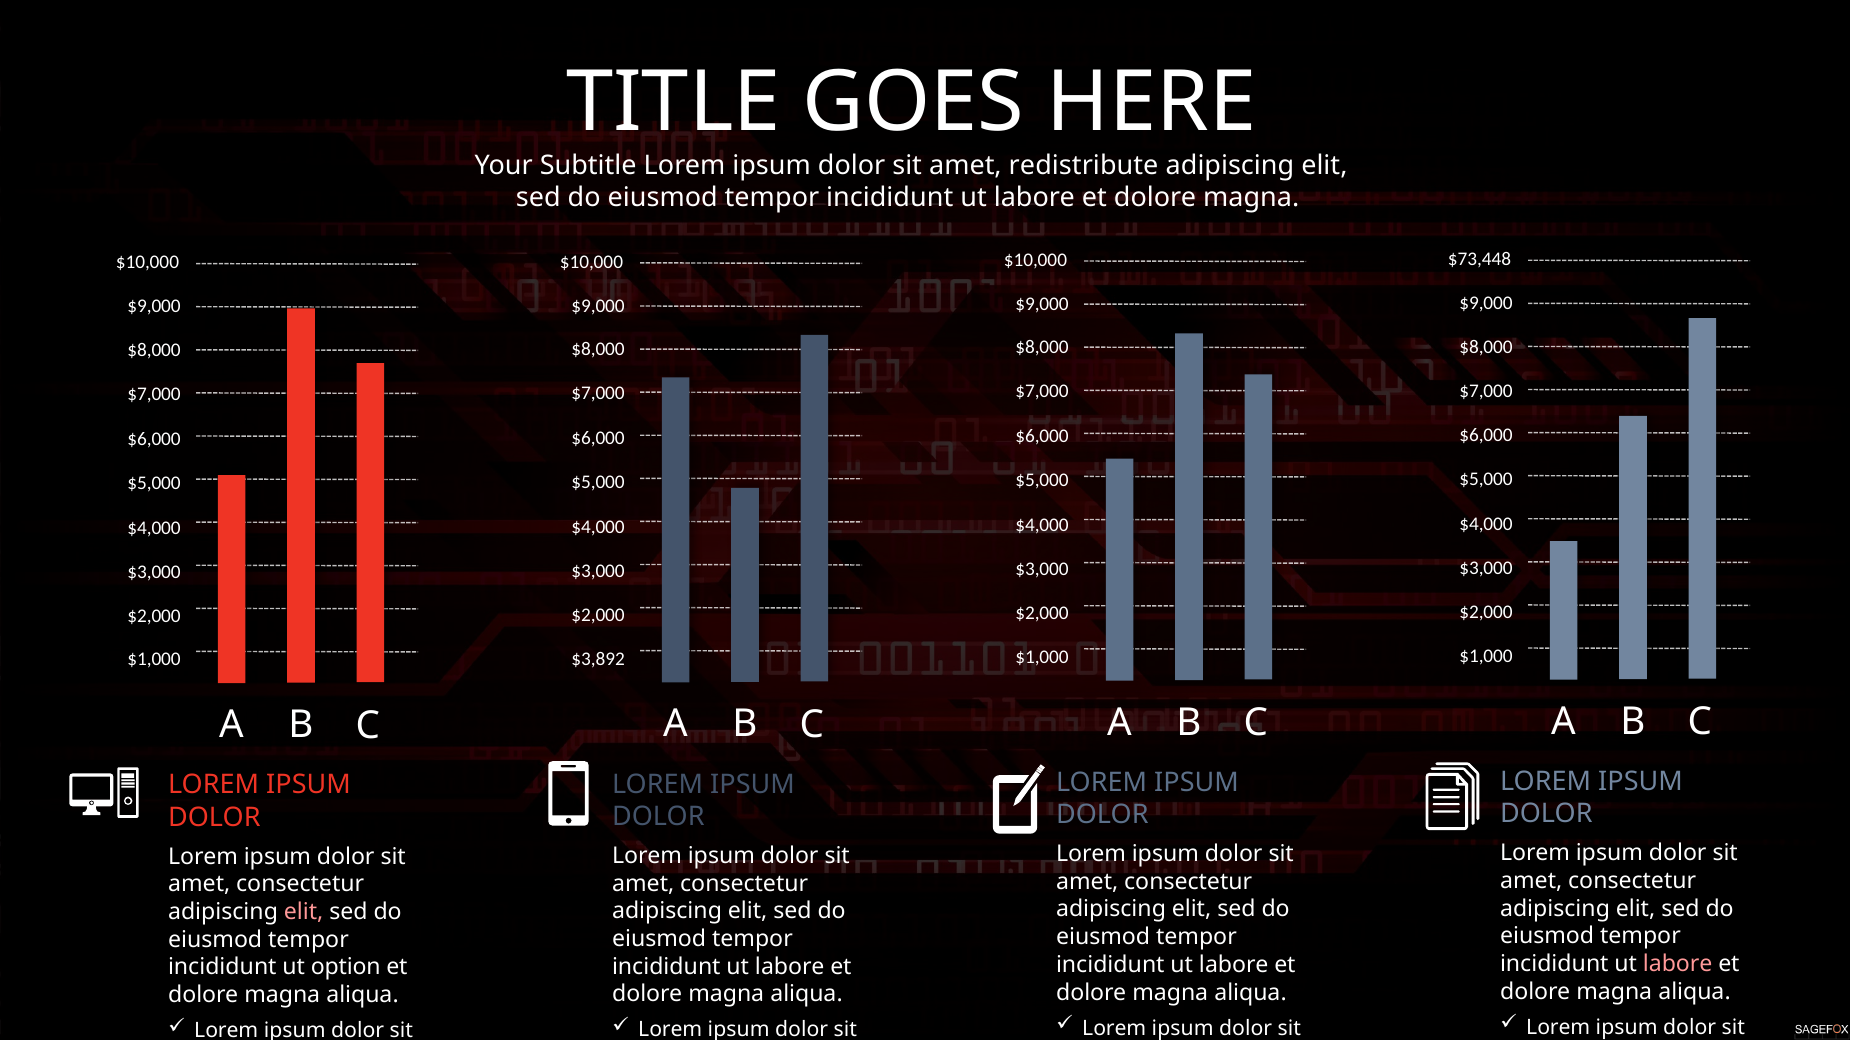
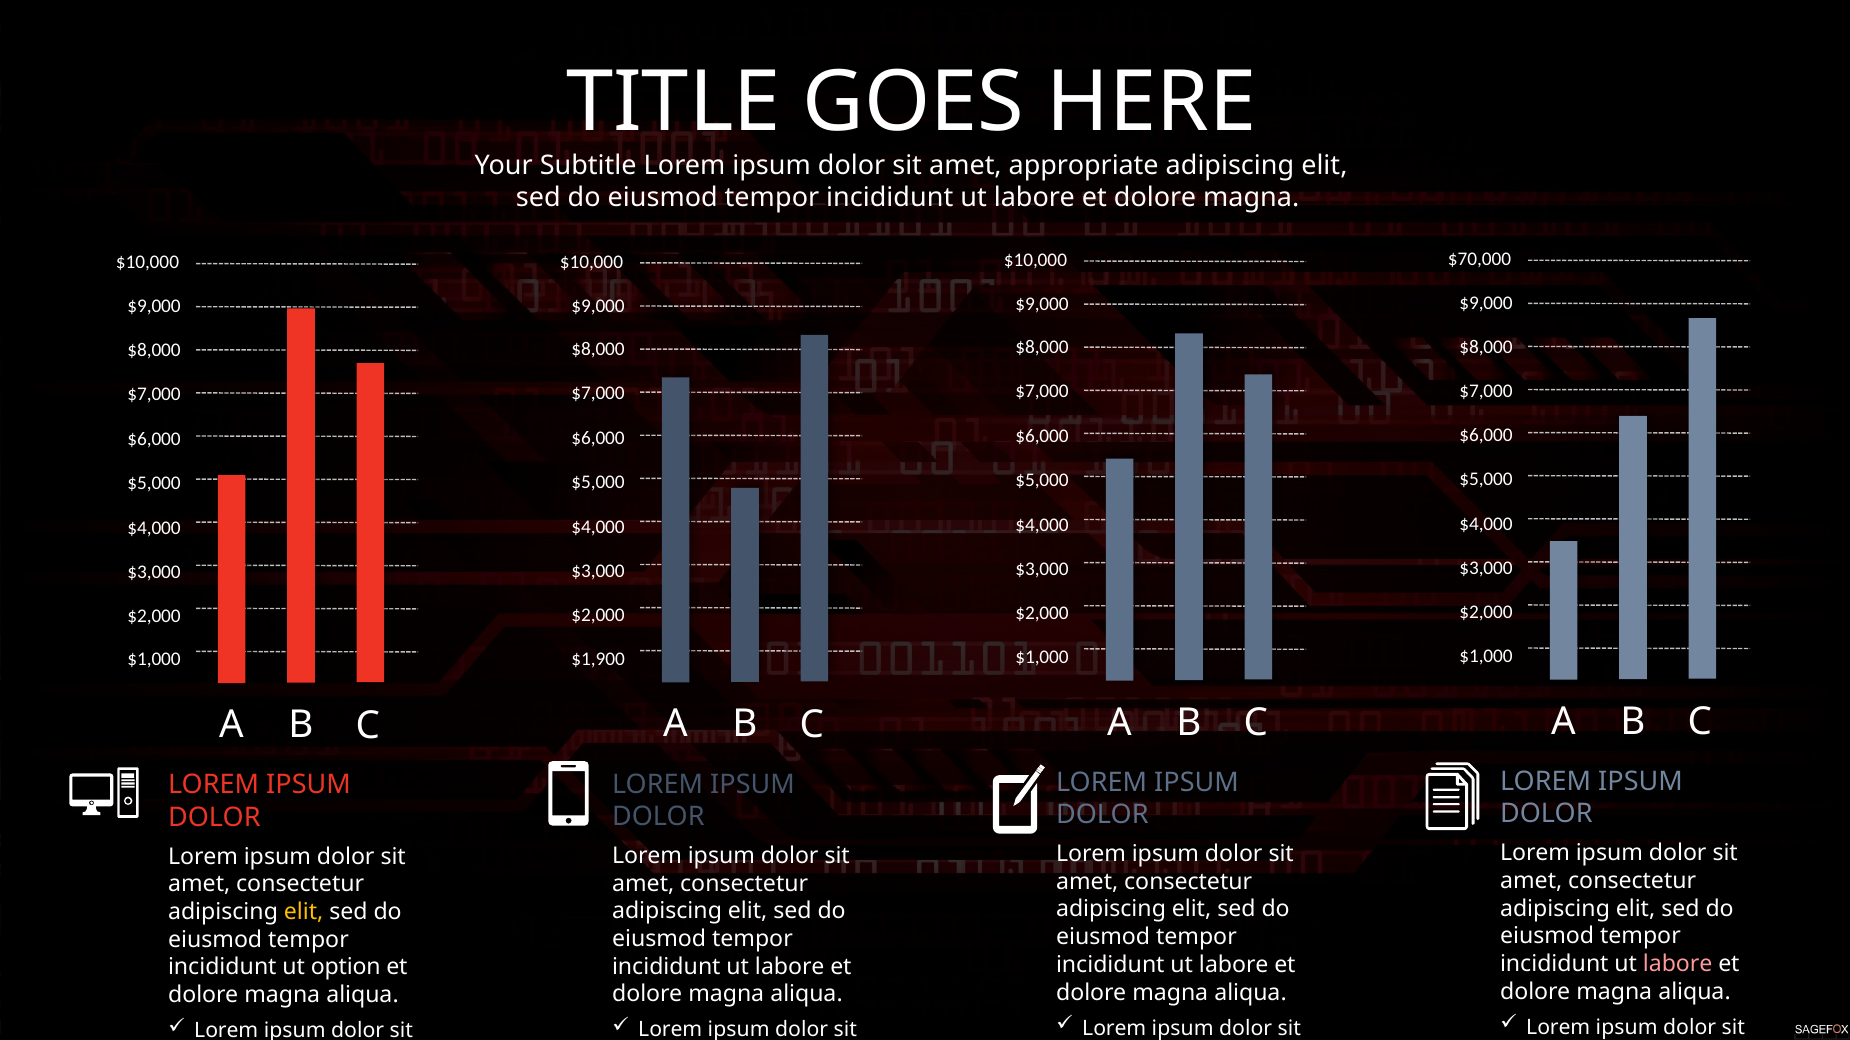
redistribute: redistribute -> appropriate (1084, 166)
$73,448: $73,448 -> $70,000 (1479, 259)
$3,892: $3,892 -> $1,900 (598, 659)
elit colour: pink -> yellow (304, 912)
